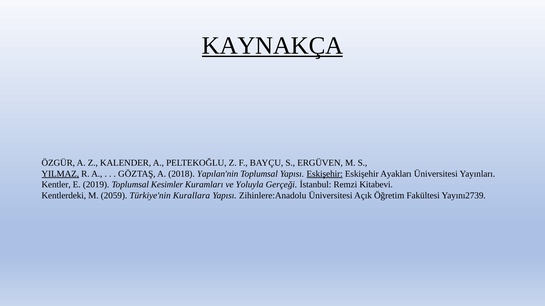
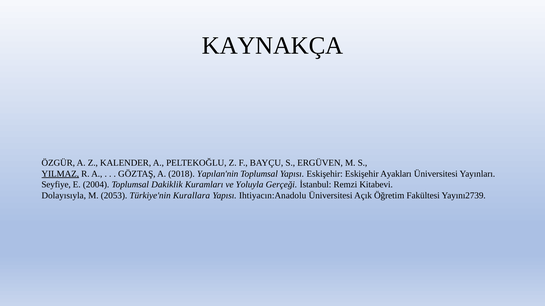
KAYNAKÇA underline: present -> none (273, 46)
Eskişehir underline: present -> none (325, 174)
Kentler: Kentler -> Seyfiye (56, 185)
2019: 2019 -> 2004 (96, 185)
Kesimler: Kesimler -> Dakiklik (167, 185)
Kentlerdeki: Kentlerdeki -> Dolayısıyla (64, 196)
2059: 2059 -> 2053 (114, 196)
Zihinlere:Anadolu: Zihinlere:Anadolu -> Ihtiyacın:Anadolu (273, 196)
